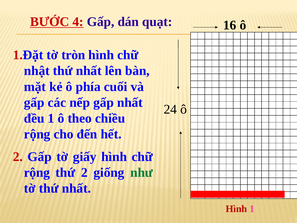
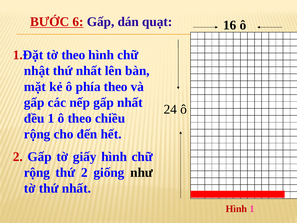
4: 4 -> 6 (78, 22)
tờ tròn: tròn -> theo (73, 55)
phía cuối: cuối -> theo (116, 87)
như colour: green -> black (142, 172)
